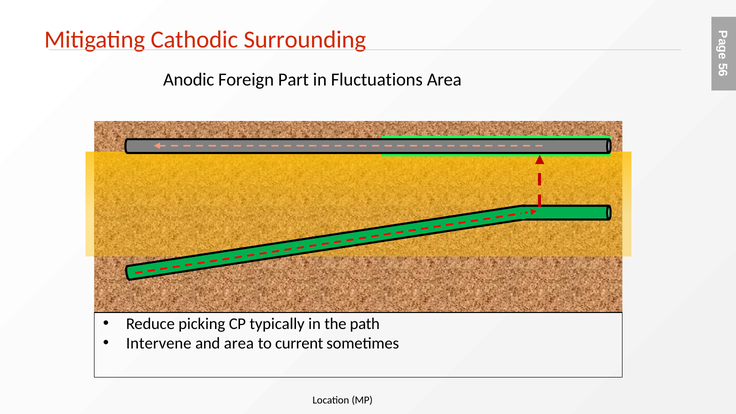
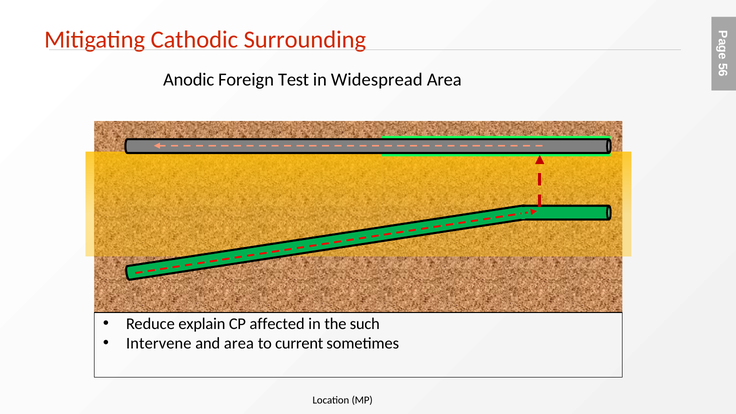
Part: Part -> Test (294, 80)
Fluctuations: Fluctuations -> Widespread (377, 80)
picking: picking -> explain (202, 324)
typically: typically -> affected (277, 324)
path: path -> such (365, 324)
